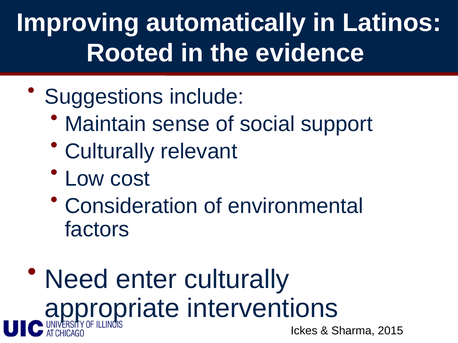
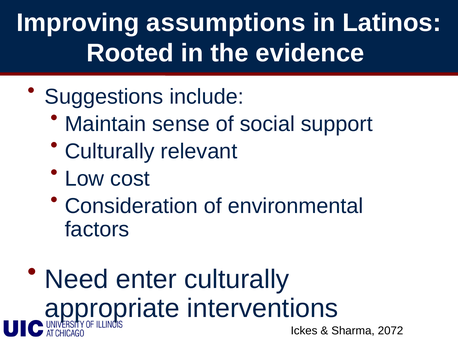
automatically: automatically -> assumptions (226, 23)
2015: 2015 -> 2072 (391, 331)
